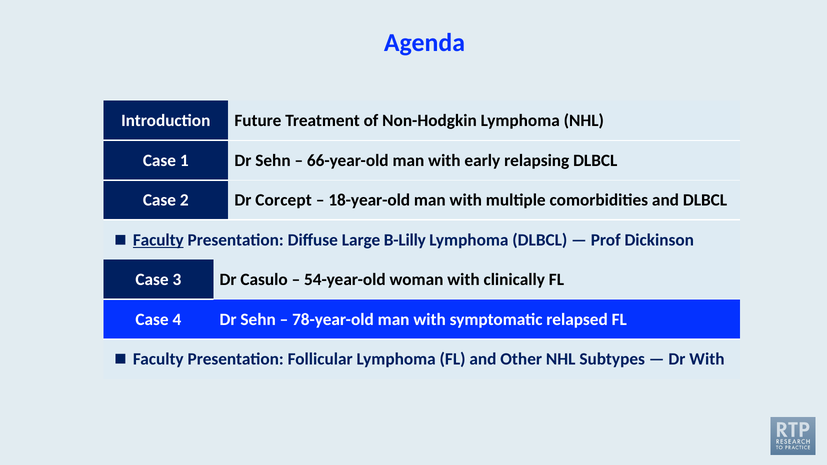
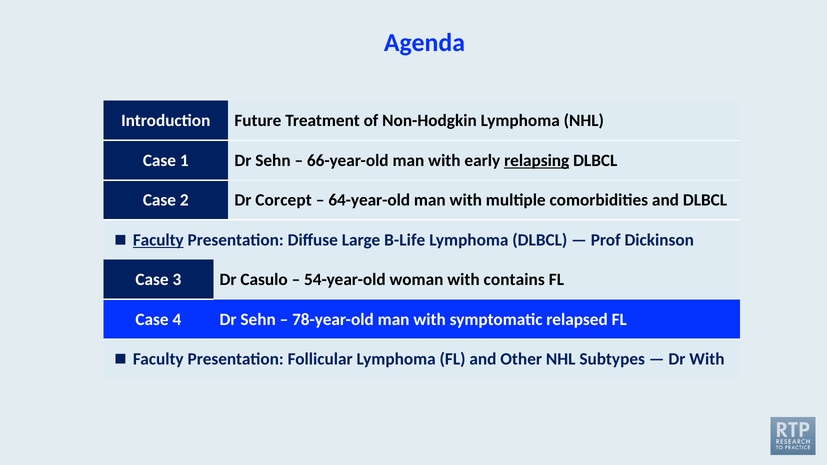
relapsing underline: none -> present (537, 161)
18-year-old: 18-year-old -> 64-year-old (369, 200)
B-Lilly: B-Lilly -> B-Life (405, 240)
clinically: clinically -> contains (514, 280)
